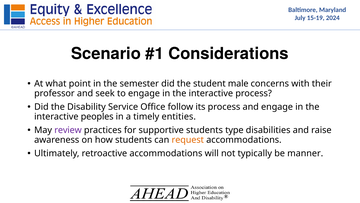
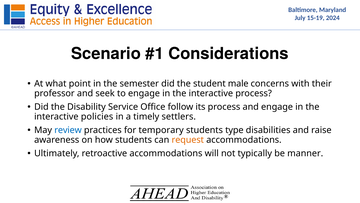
peoples: peoples -> policies (97, 116)
entities: entities -> settlers (179, 116)
review colour: purple -> blue (68, 130)
supportive: supportive -> temporary (161, 130)
